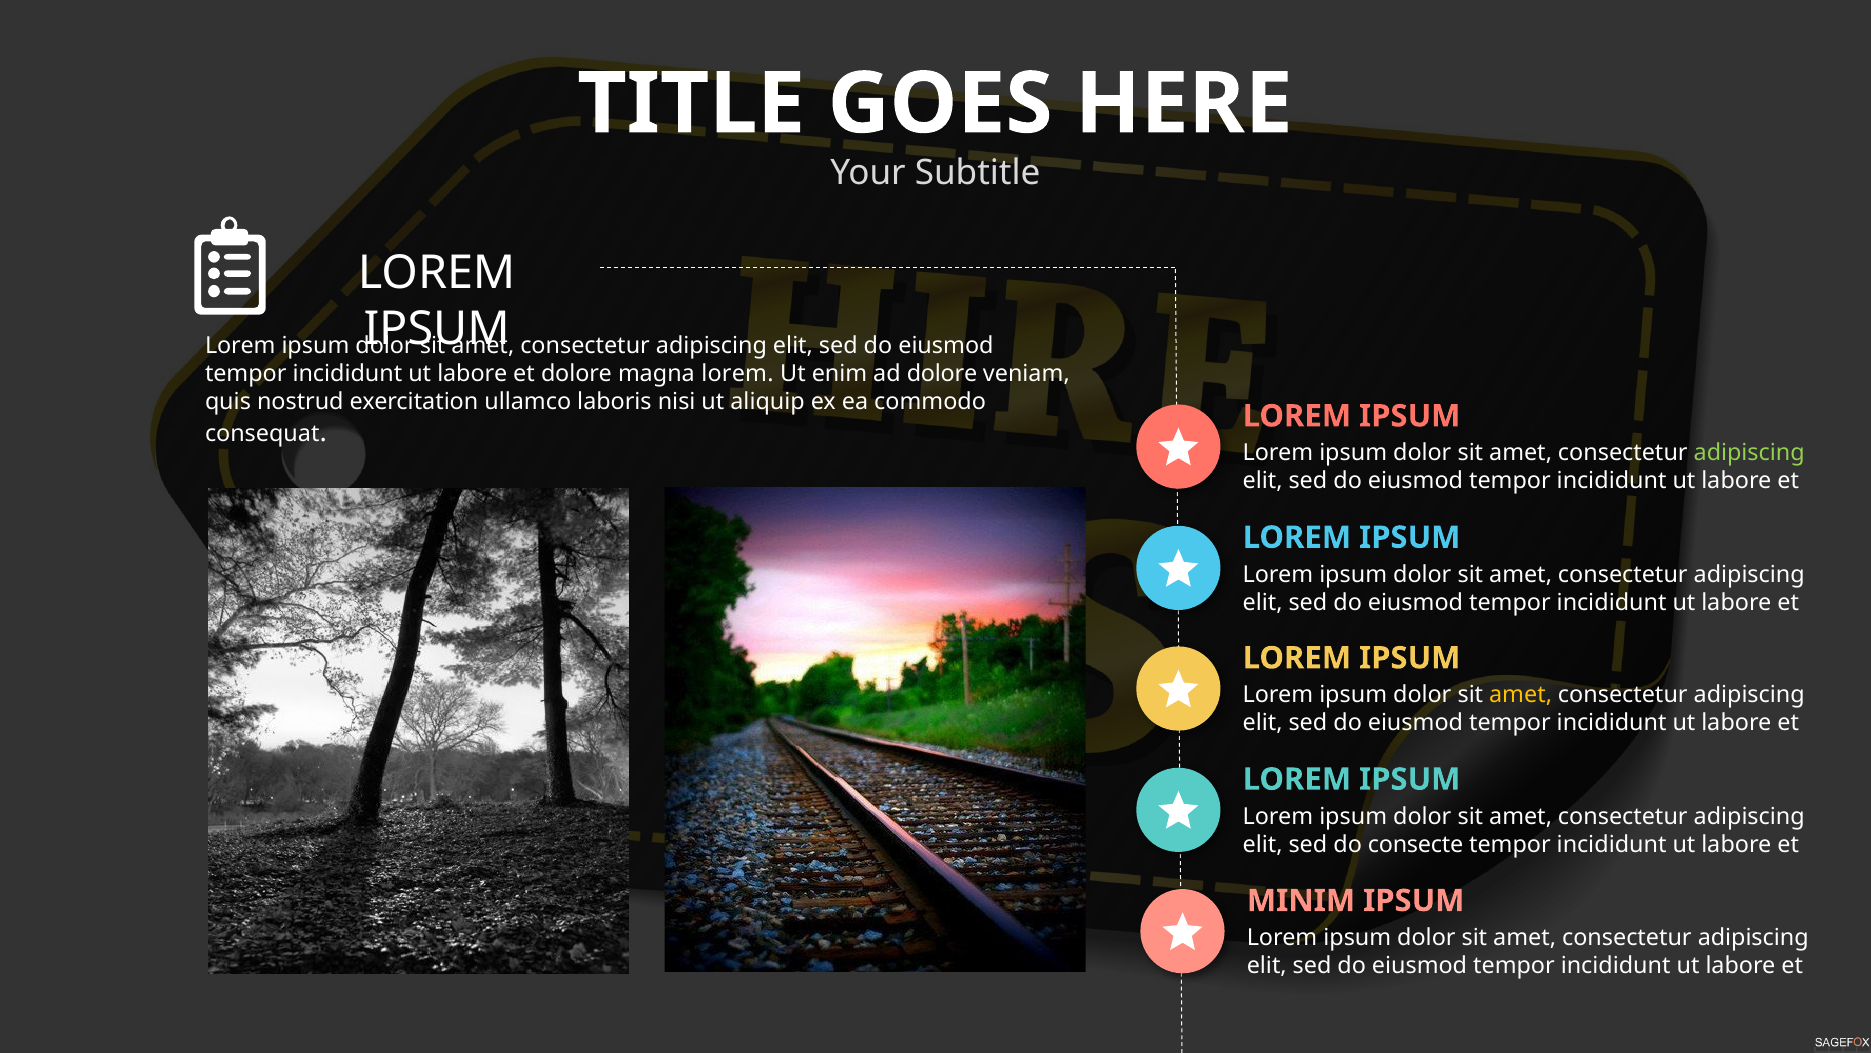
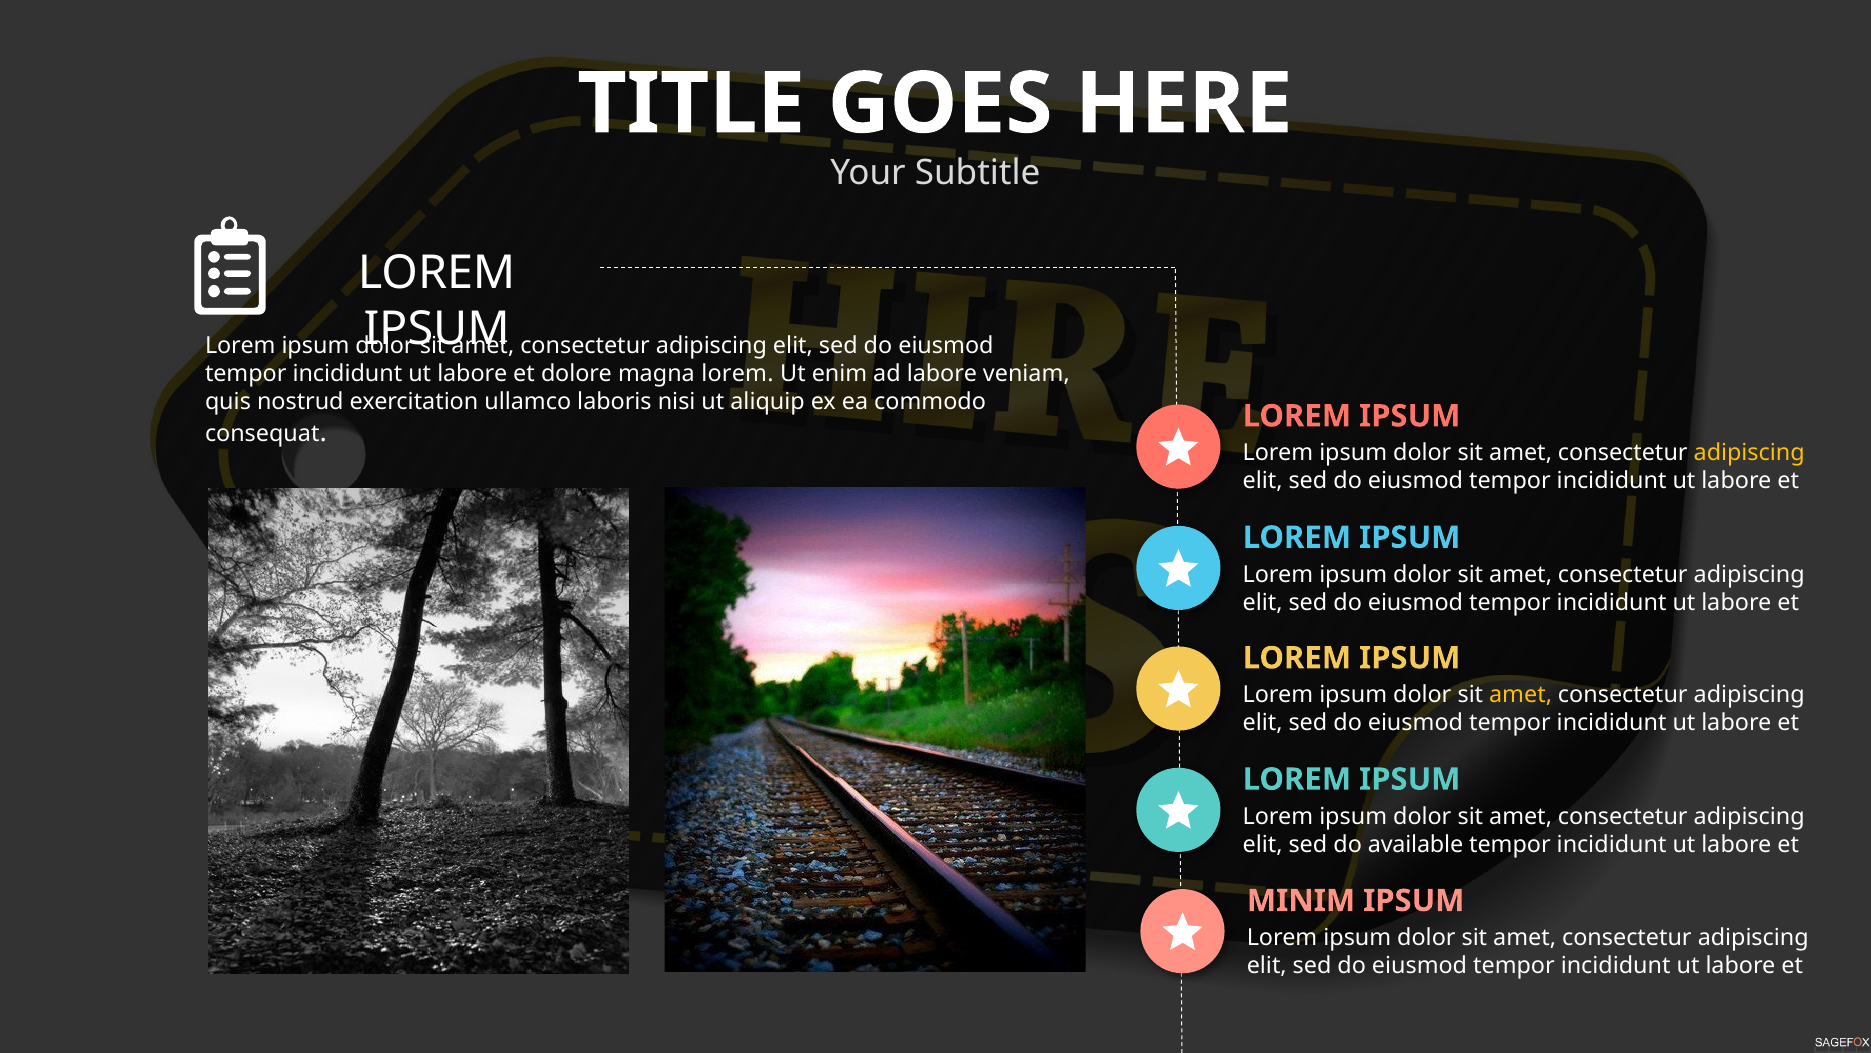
ad dolore: dolore -> labore (942, 373)
adipiscing colour: light green -> yellow (1749, 453)
consecte: consecte -> available (1416, 844)
